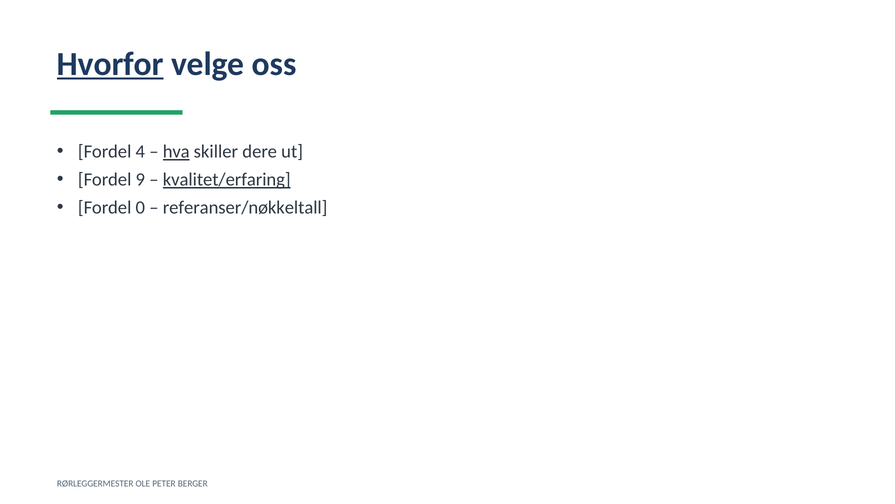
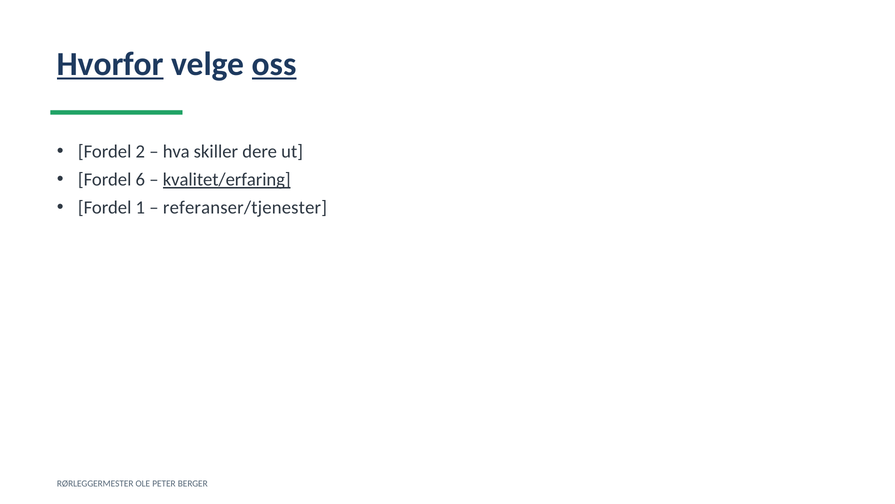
oss underline: none -> present (274, 64)
4: 4 -> 2 (140, 152)
hva underline: present -> none (176, 152)
9: 9 -> 6 (140, 180)
0: 0 -> 1 (140, 208)
referanser/nøkkeltall: referanser/nøkkeltall -> referanser/tjenester (245, 208)
